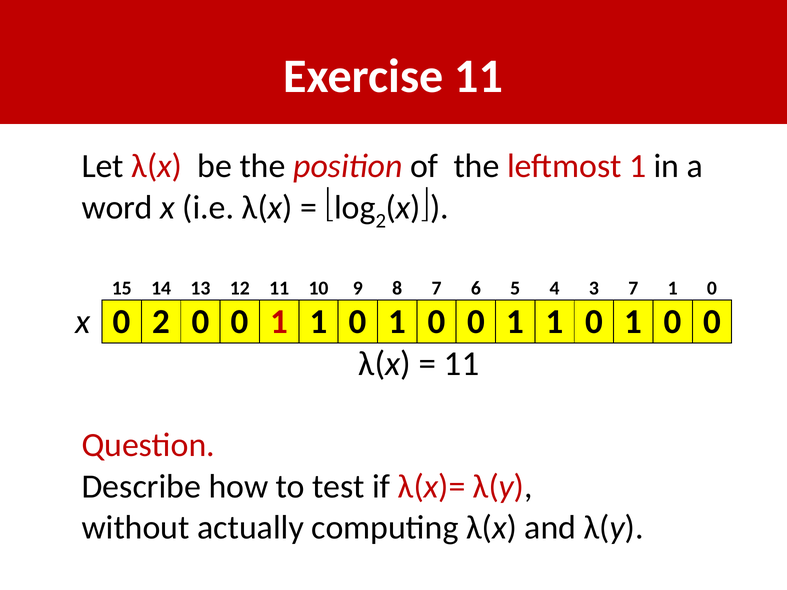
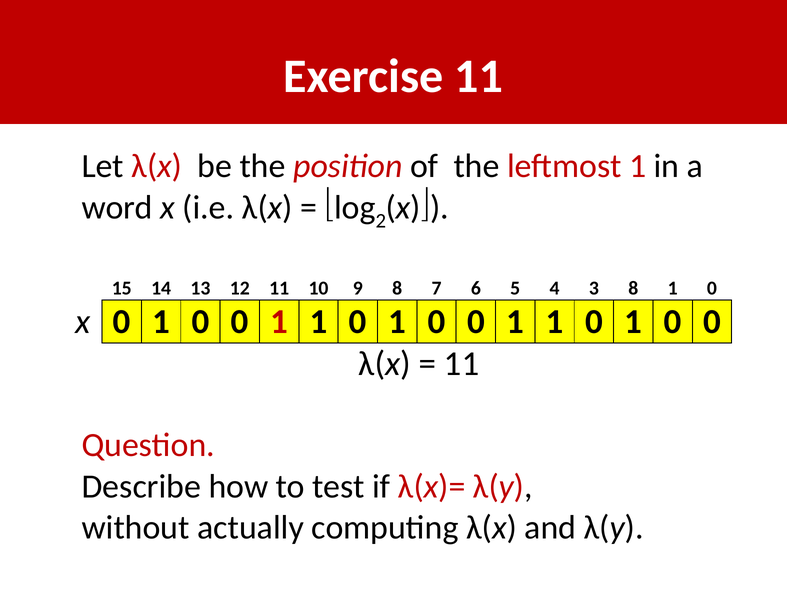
3 7: 7 -> 8 (633, 288)
2: 2 -> 1 (161, 322)
